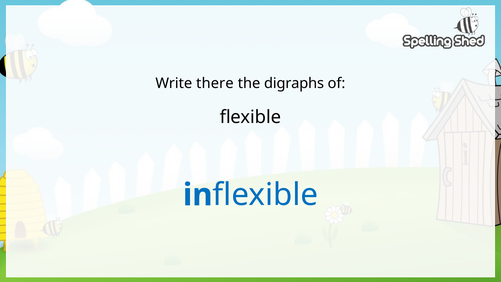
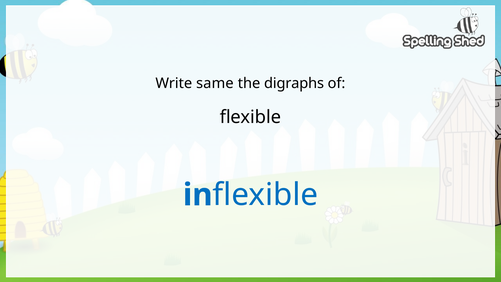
there: there -> same (215, 83)
